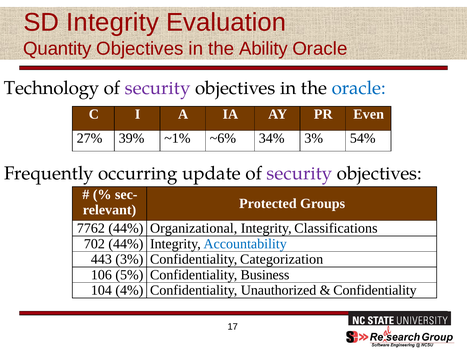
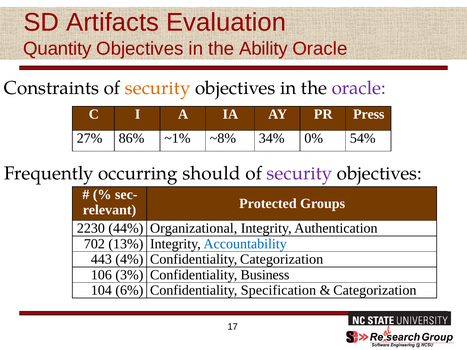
SD Integrity: Integrity -> Artifacts (113, 23)
Technology: Technology -> Constraints (52, 88)
security colour: purple -> orange (158, 88)
oracle colour: blue -> purple (359, 88)
Even: Even -> Press (369, 114)
39%: 39% -> 86% (132, 138)
~6%: ~6% -> ~8% (223, 138)
34% 3%: 3% -> 0% (314, 138)
update: update -> should (211, 173)
7762: 7762 -> 2230 (91, 229)
Classifications: Classifications -> Authentication (336, 229)
702 44%: 44% -> 13% (126, 244)
443 3%: 3% -> 4% (129, 260)
5%: 5% -> 3% (129, 275)
4%: 4% -> 6% (129, 291)
Unauthorized: Unauthorized -> Specification (278, 291)
Confidentiality: Confidentiality -> Categorization (375, 291)
